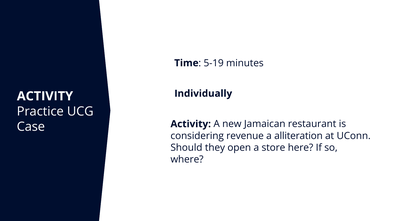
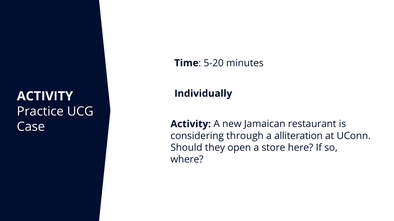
5-19: 5-19 -> 5-20 (214, 63)
revenue: revenue -> through (245, 136)
